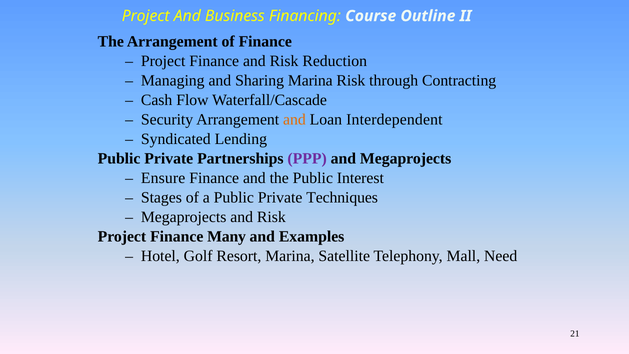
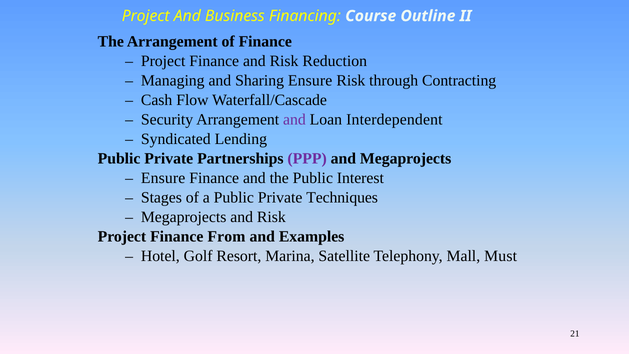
Sharing Marina: Marina -> Ensure (310, 80)
and colour: orange -> purple (294, 119)
Many: Many -> From (226, 237)
Need: Need -> Must (501, 256)
